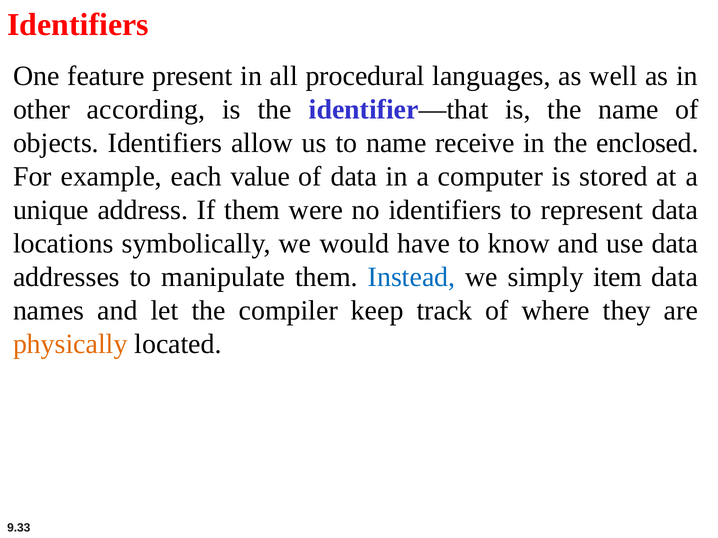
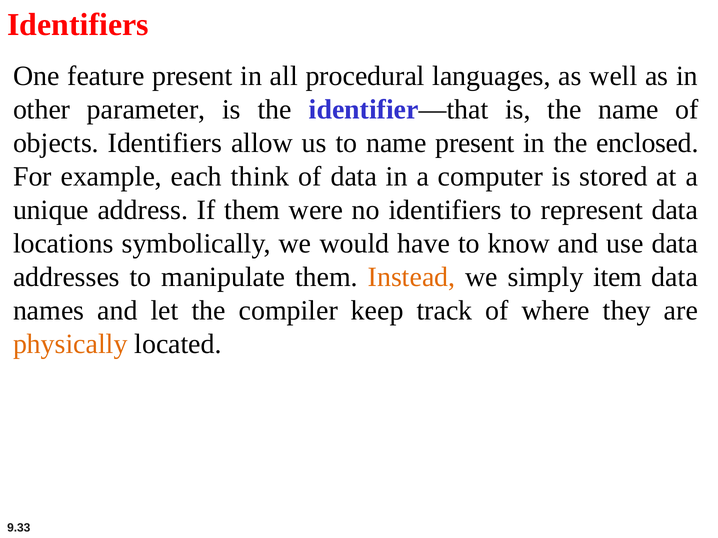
according: according -> parameter (146, 110)
name receive: receive -> present (475, 143)
value: value -> think (260, 177)
Instead colour: blue -> orange (412, 277)
